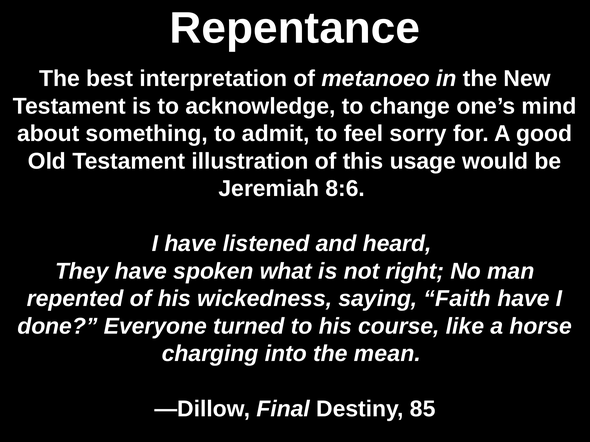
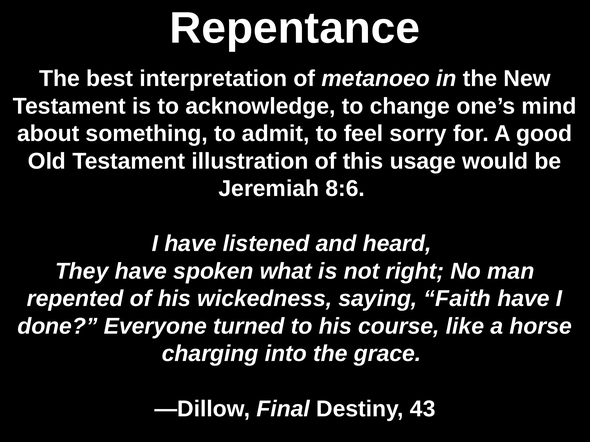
mean: mean -> grace (388, 354)
85: 85 -> 43 (423, 409)
